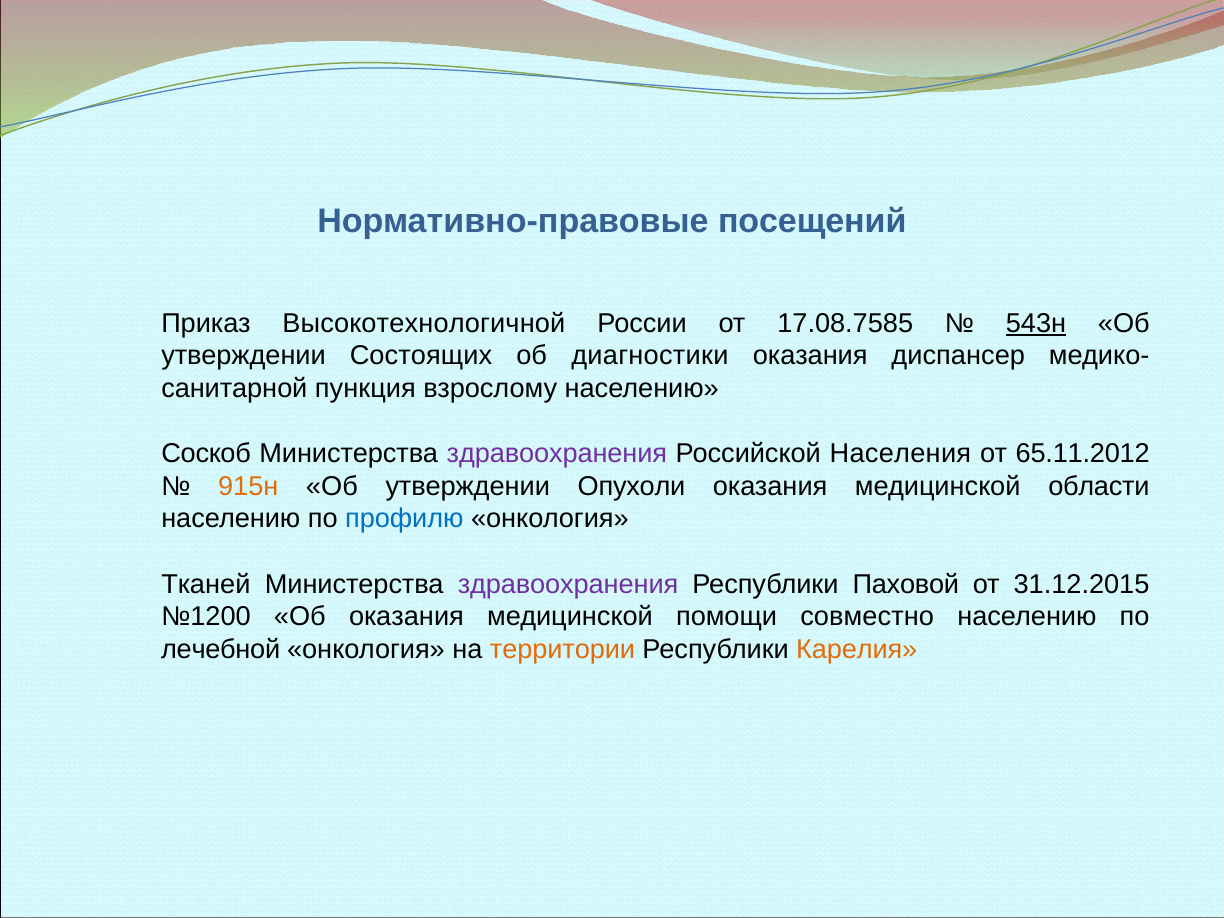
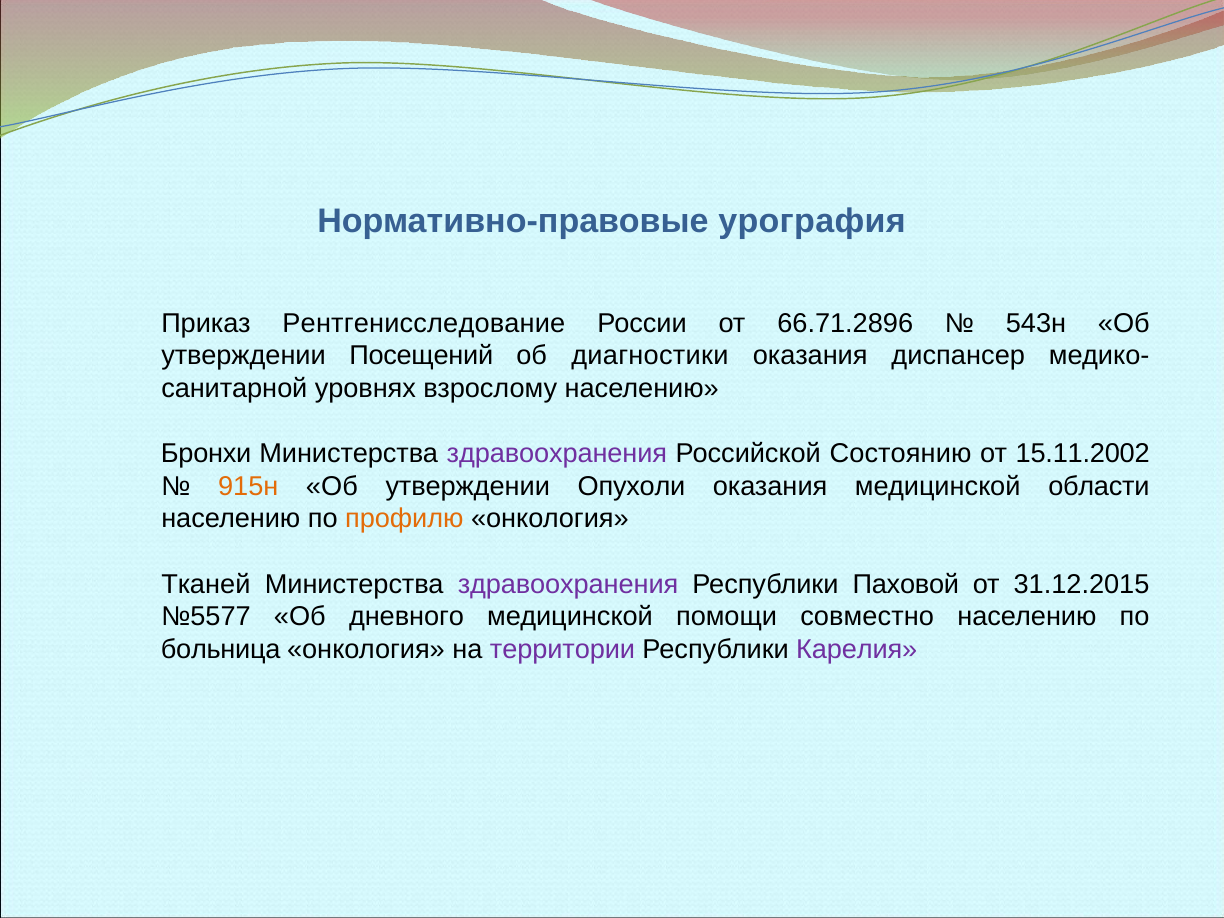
посещений: посещений -> урография (812, 221)
Высокотехнологичной: Высокотехнологичной -> Рентгенисследование (424, 323)
17.08.7585: 17.08.7585 -> 66.71.2896 (845, 323)
543н underline: present -> none (1036, 323)
Состоящих: Состоящих -> Посещений (421, 356)
пункция: пункция -> уровнях (365, 388)
Соскоб: Соскоб -> Бронхи (206, 454)
Населения: Населения -> Состоянию (901, 454)
65.11.2012: 65.11.2012 -> 15.11.2002 (1083, 454)
профилю colour: blue -> orange (404, 519)
№1200: №1200 -> №5577 (206, 617)
Об оказания: оказания -> дневного (407, 617)
лечебной: лечебной -> больница (221, 649)
территории colour: orange -> purple (563, 649)
Карелия colour: orange -> purple (857, 649)
